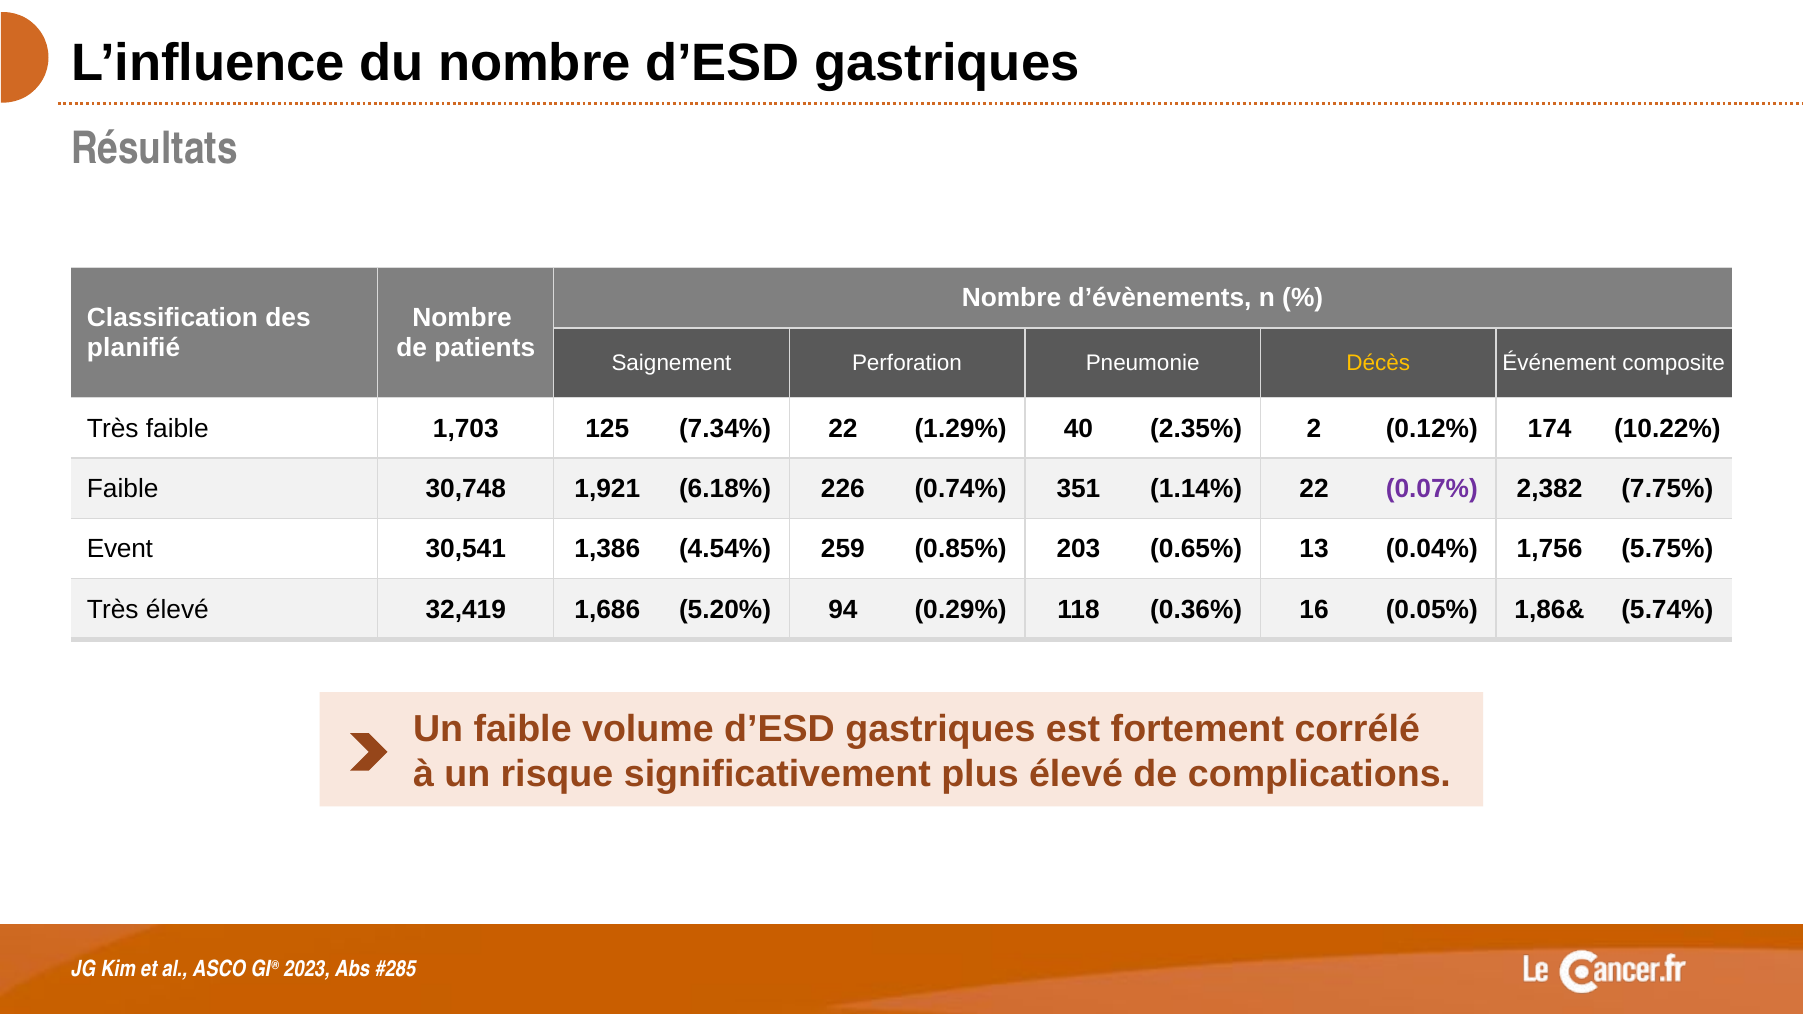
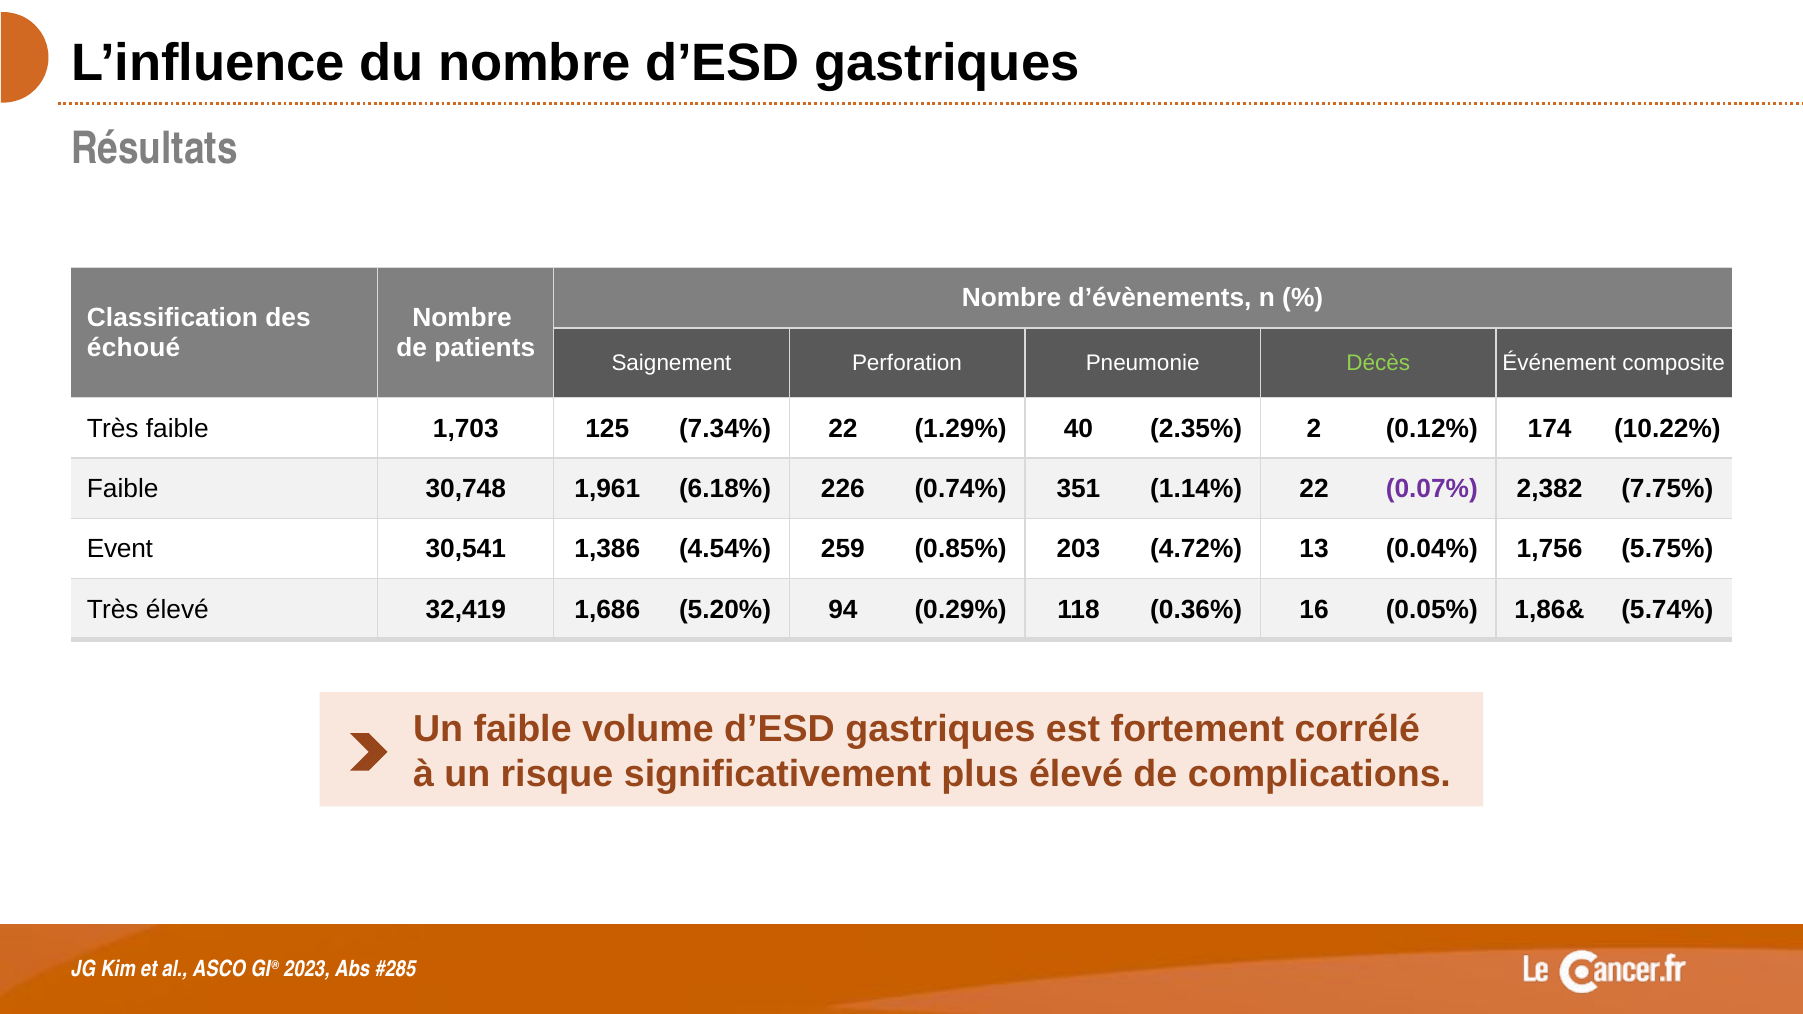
planifié: planifié -> échoué (134, 348)
Décès colour: yellow -> light green (1378, 363)
1,921: 1,921 -> 1,961 (607, 489)
0.65%: 0.65% -> 4.72% (1196, 549)
